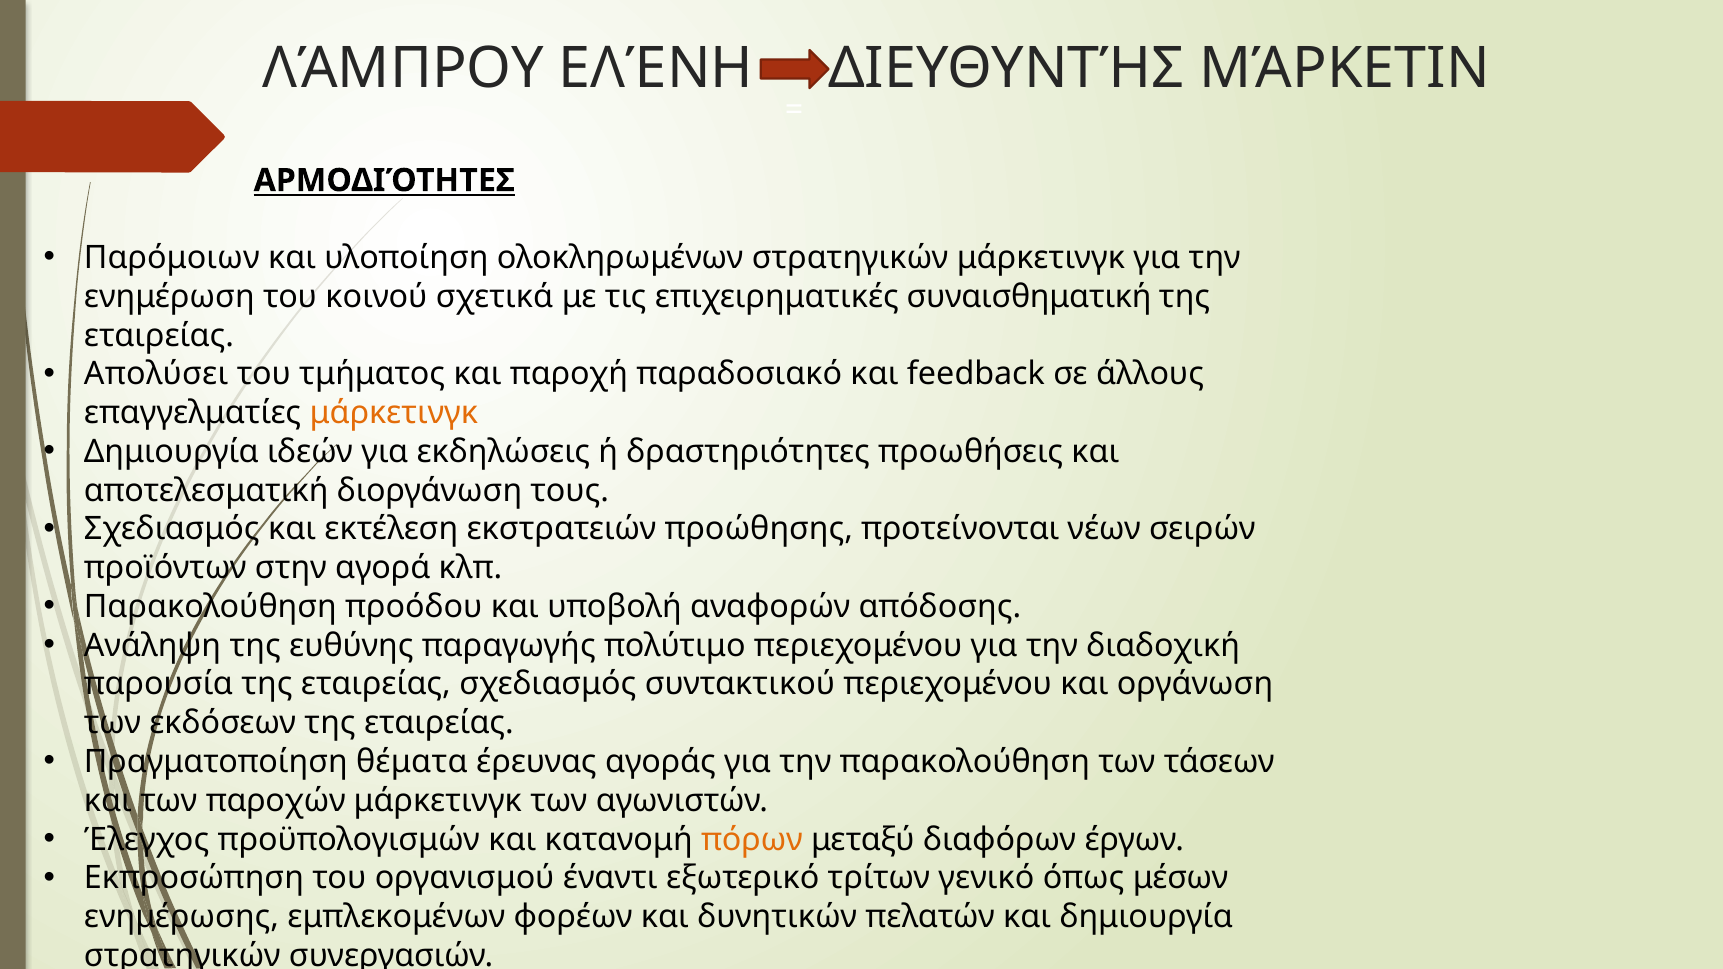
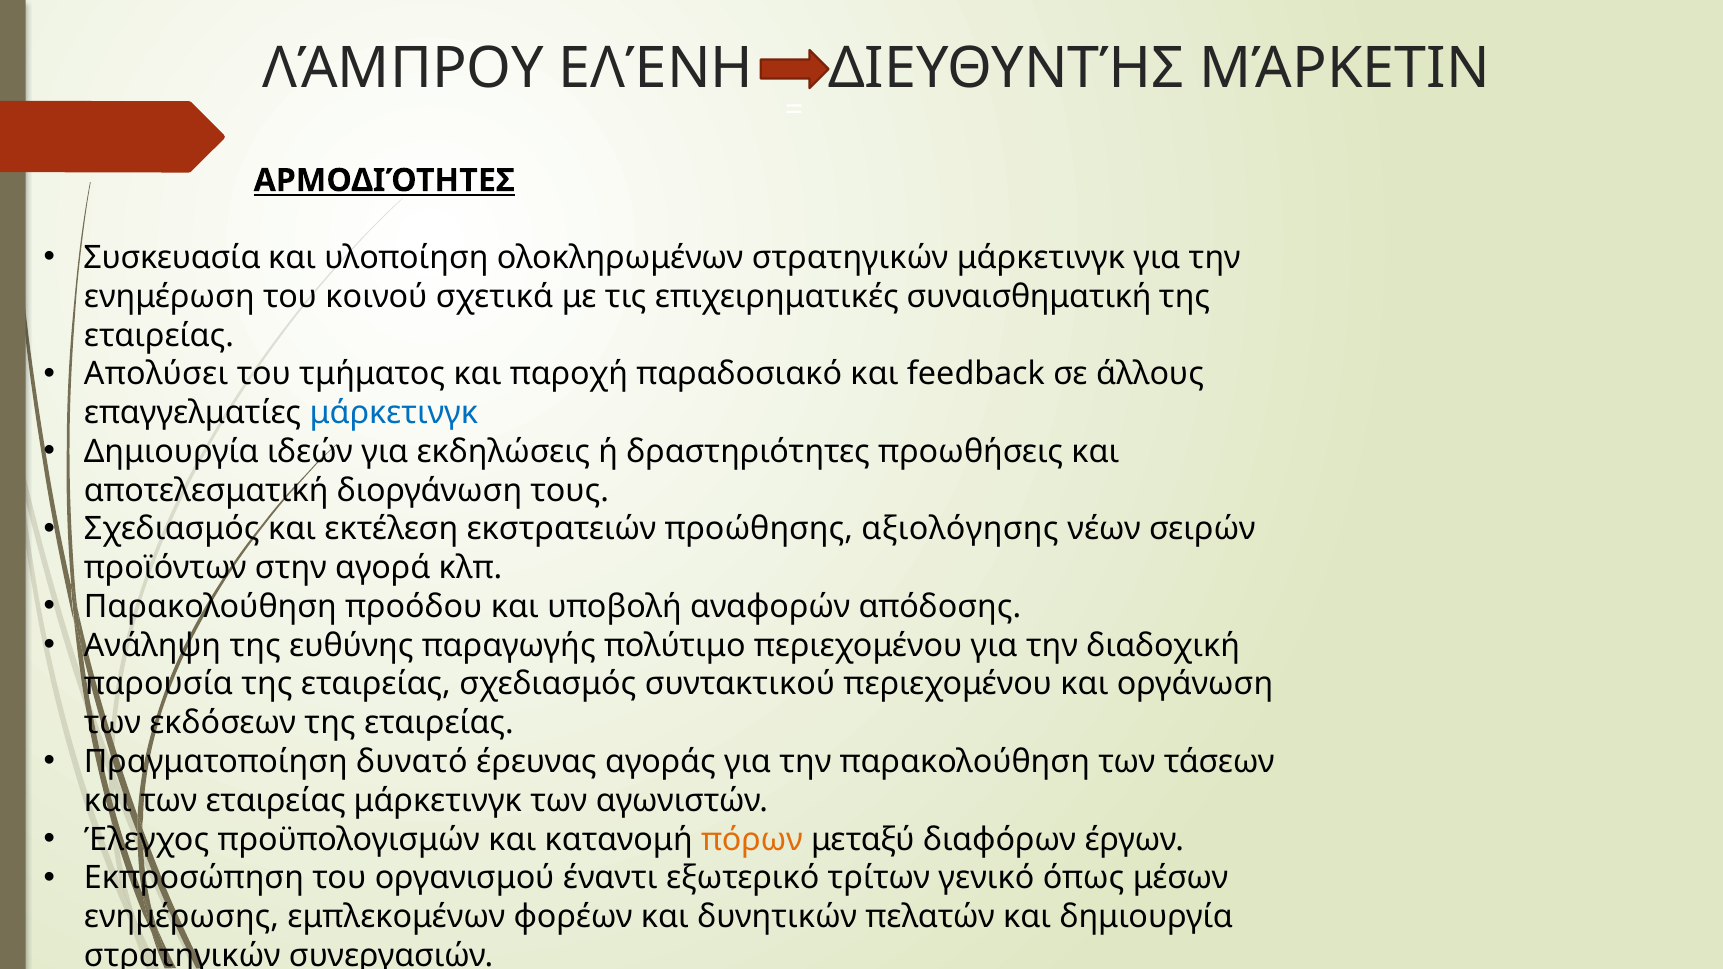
Παρόμοιων: Παρόμοιων -> Συσκευασία (172, 258)
μάρκετινγκ colour: orange -> blue (394, 413)
προτείνονται: προτείνονται -> αξιολόγησης (960, 529)
θέματα: θέματα -> δυνατό (412, 762)
των παροχών: παροχών -> εταιρείας (276, 801)
